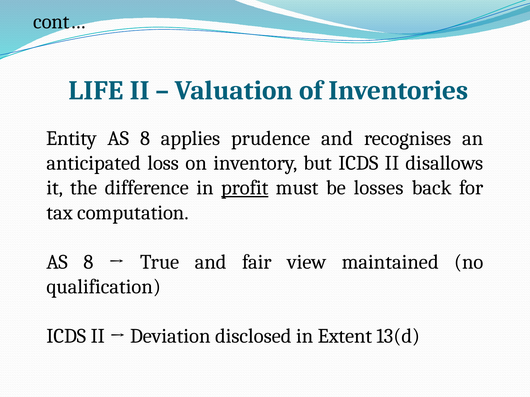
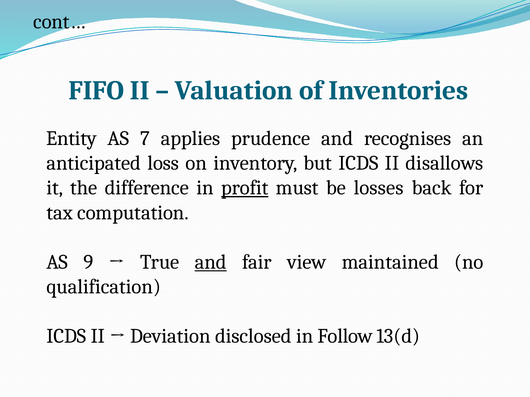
LIFE: LIFE -> FIFO (96, 90)
8: 8 -> 7 (145, 139)
8: 8 -> 9 (88, 262)
and underline: none -> present (211, 262)
Extent: Extent -> Follow (345, 337)
